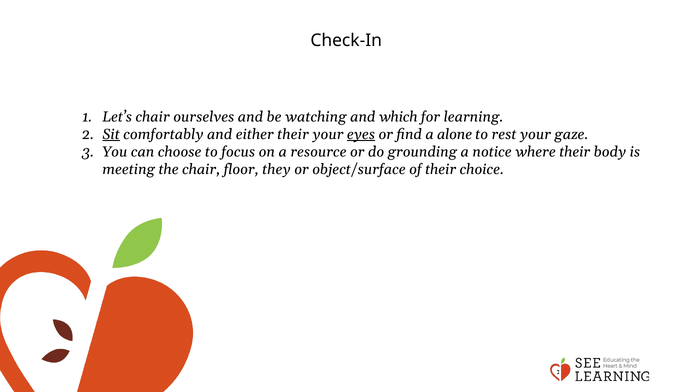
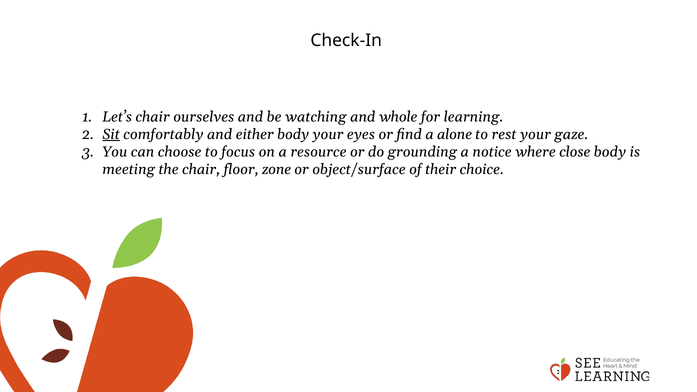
which: which -> whole (398, 117)
either their: their -> body (293, 134)
eyes underline: present -> none (361, 134)
where their: their -> close (575, 152)
they: they -> zone (277, 169)
